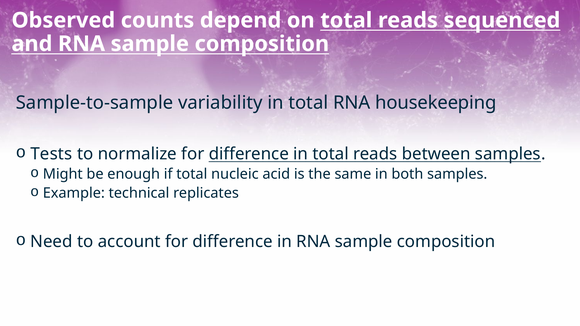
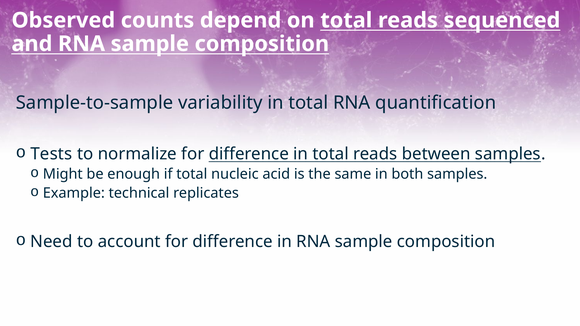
housekeeping: housekeeping -> quantification (436, 103)
